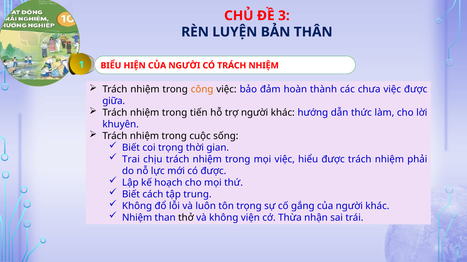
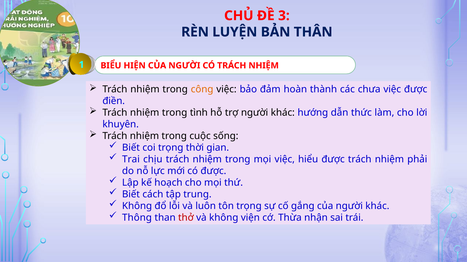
giữa: giữa -> điền (114, 101)
tiến: tiến -> tình (199, 113)
Nhiệm: Nhiệm -> Thông (137, 218)
thở colour: black -> red (186, 218)
